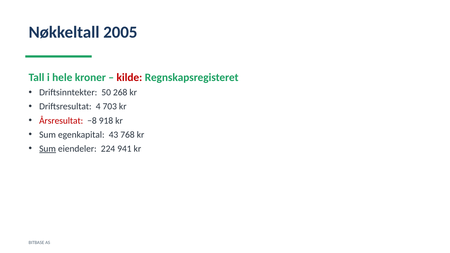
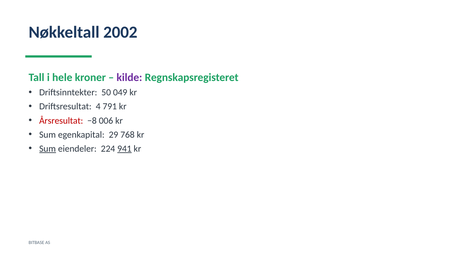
2005: 2005 -> 2002 (120, 32)
kilde colour: red -> purple (129, 77)
268: 268 -> 049 (120, 93)
703: 703 -> 791 (110, 107)
918: 918 -> 006 (106, 121)
43: 43 -> 29 (114, 135)
941 underline: none -> present (124, 149)
